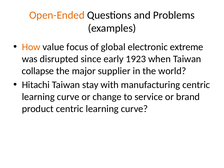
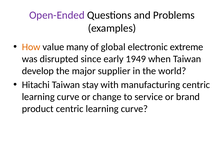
Open-Ended colour: orange -> purple (57, 15)
focus: focus -> many (77, 47)
1923: 1923 -> 1949 (136, 59)
collapse: collapse -> develop (38, 71)
